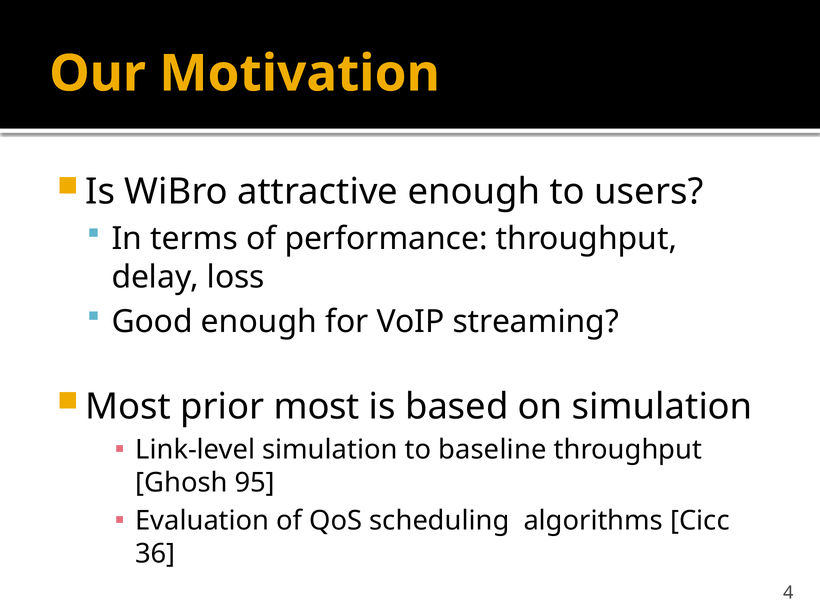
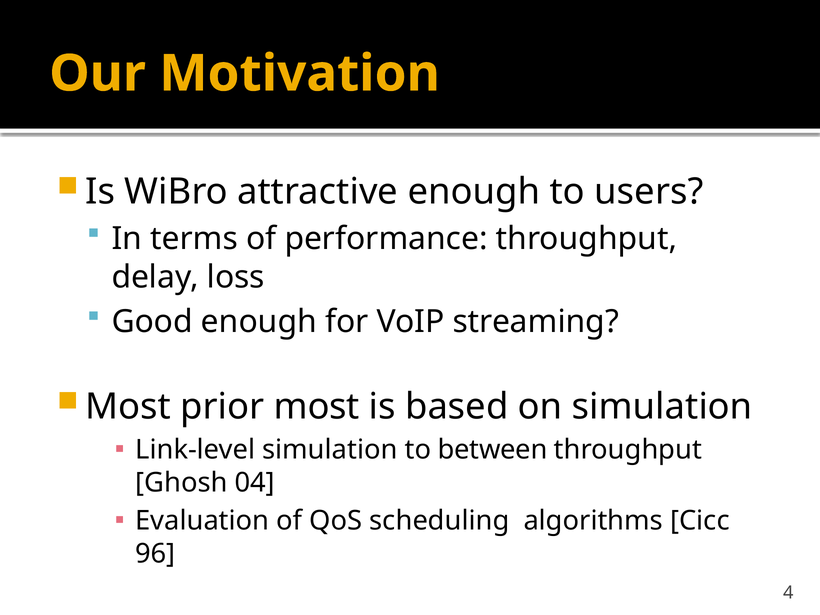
baseline: baseline -> between (493, 450)
95: 95 -> 04 (255, 483)
36: 36 -> 96 (155, 554)
